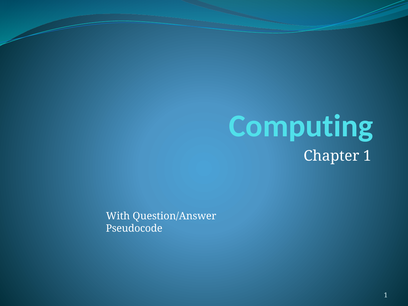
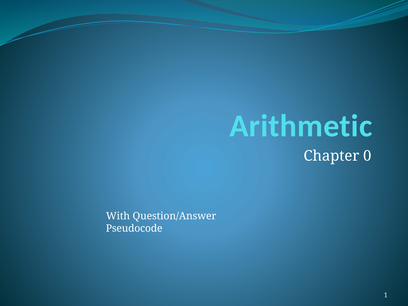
Computing: Computing -> Arithmetic (301, 126)
Chapter 1: 1 -> 0 (367, 156)
